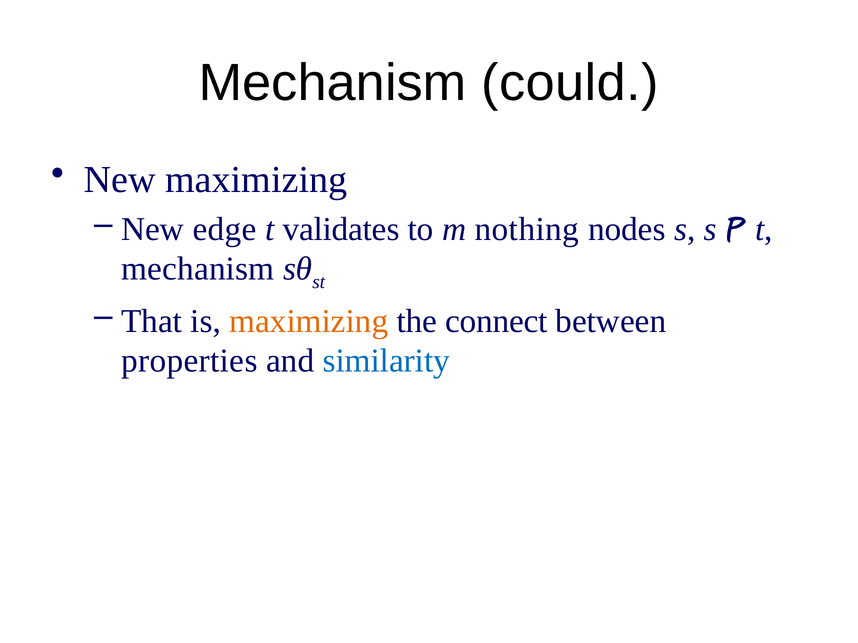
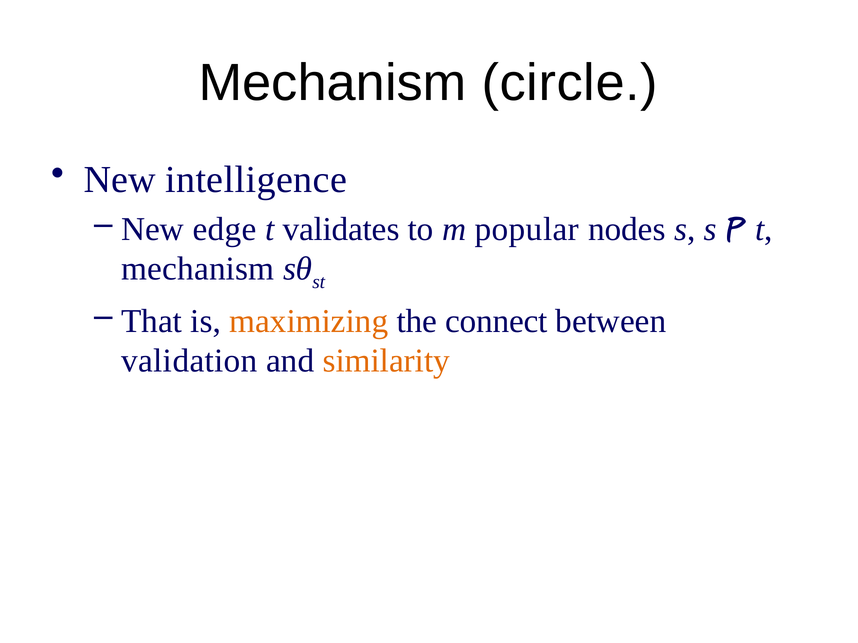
could: could -> circle (570, 83)
New maximizing: maximizing -> intelligence (256, 180)
nothing: nothing -> popular (527, 229)
properties: properties -> validation (189, 361)
similarity colour: blue -> orange (386, 361)
